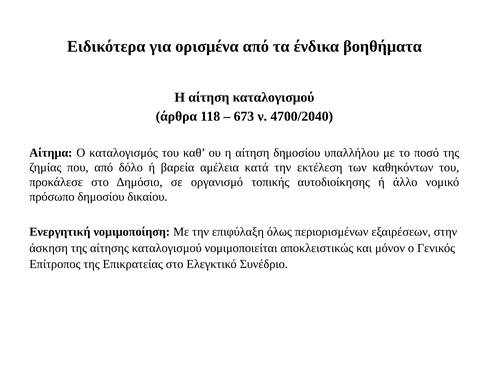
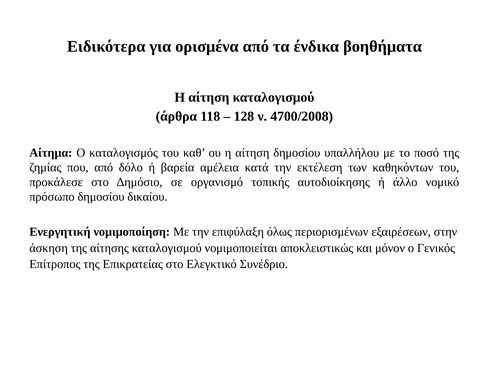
673: 673 -> 128 (244, 116)
4700/2040: 4700/2040 -> 4700/2008 (302, 116)
